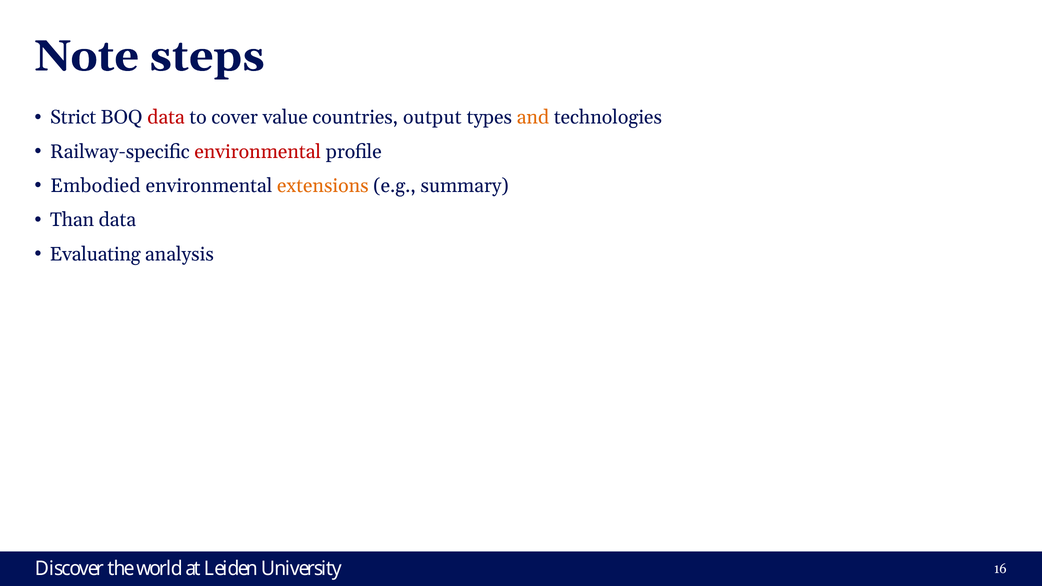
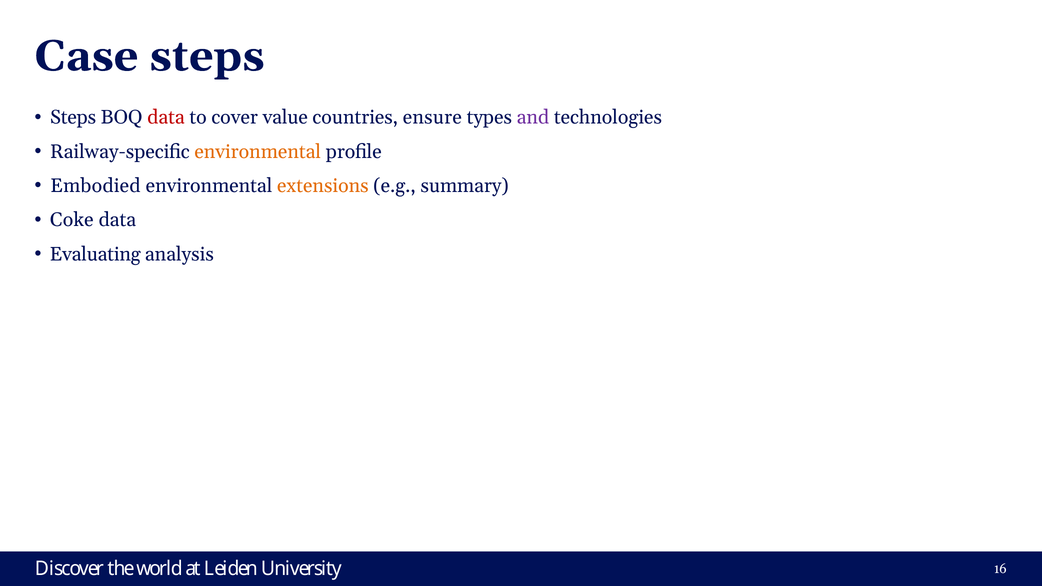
Note: Note -> Case (87, 56)
Strict: Strict -> Steps (73, 117)
output: output -> ensure (432, 117)
and colour: orange -> purple (533, 117)
environmental colour: red -> orange (258, 152)
Than: Than -> Coke (72, 220)
